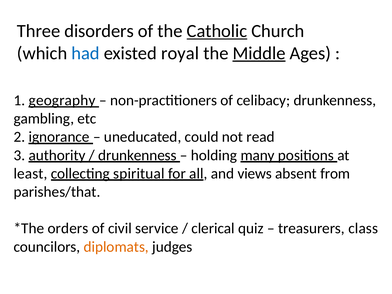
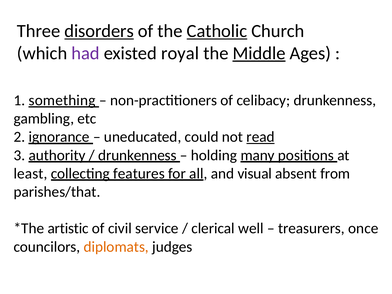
disorders underline: none -> present (99, 31)
had colour: blue -> purple (86, 53)
geography: geography -> something (62, 100)
read underline: none -> present (261, 137)
spiritual: spiritual -> features (139, 174)
views: views -> visual (255, 174)
orders: orders -> artistic (68, 228)
quiz: quiz -> well (251, 228)
class: class -> once (363, 228)
